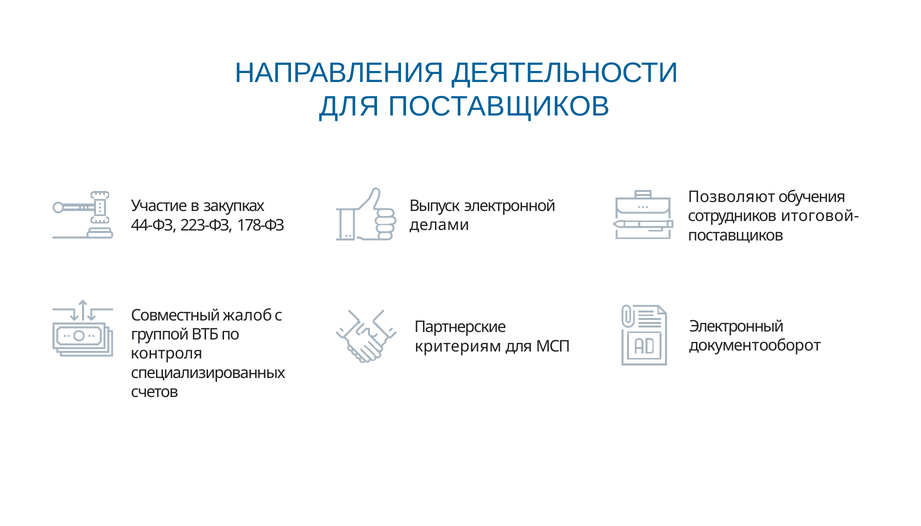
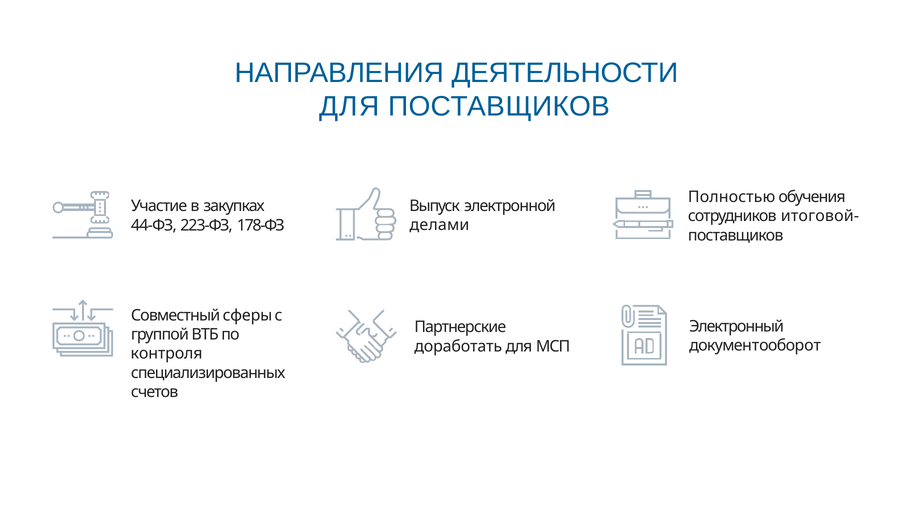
Позволяют: Позволяют -> Полностью (732, 197)
жалоб: жалоб -> сферы (247, 316)
критериям: критериям -> доработать (458, 347)
